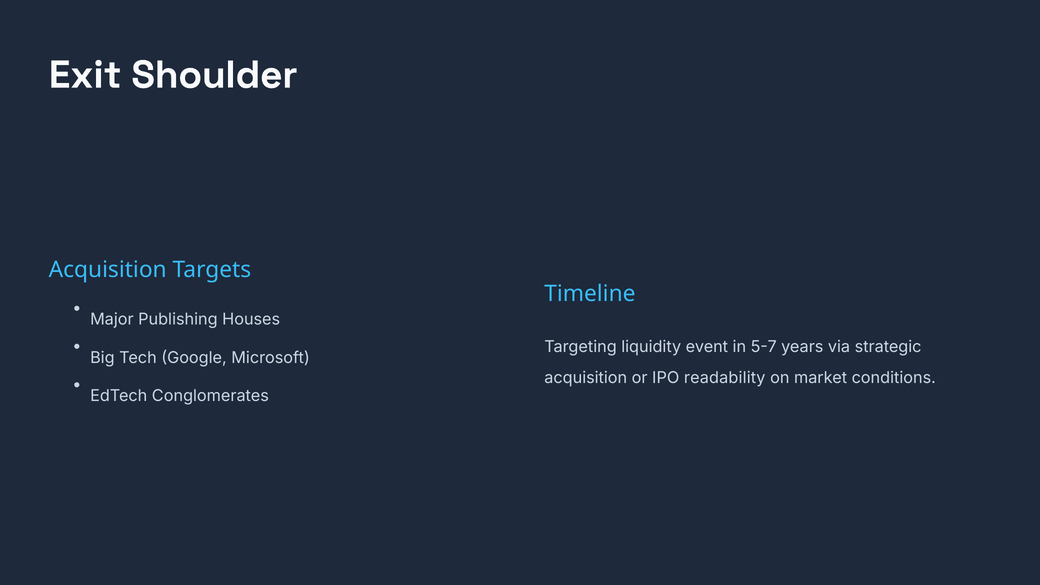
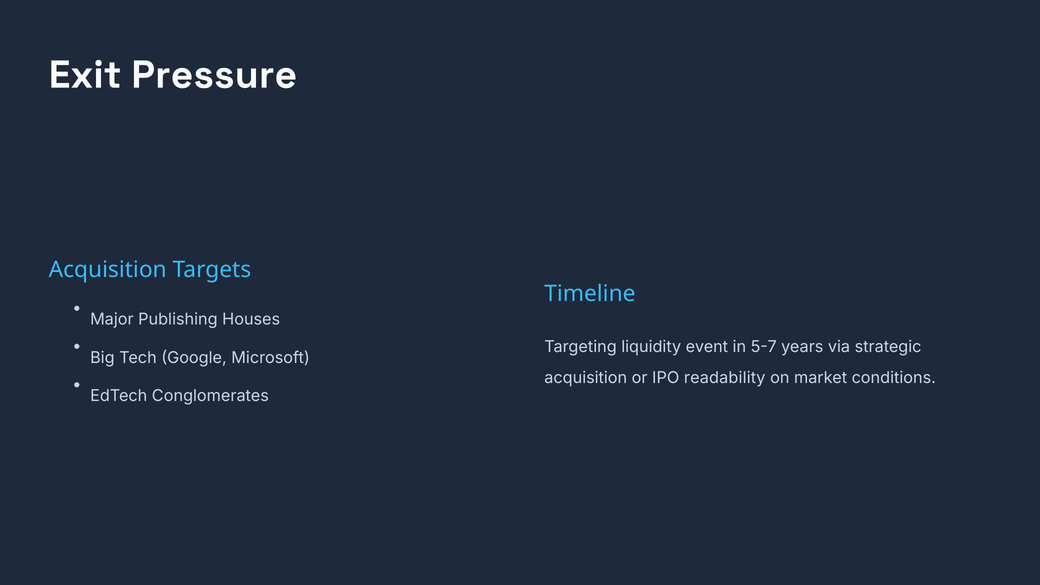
Shoulder: Shoulder -> Pressure (214, 75)
